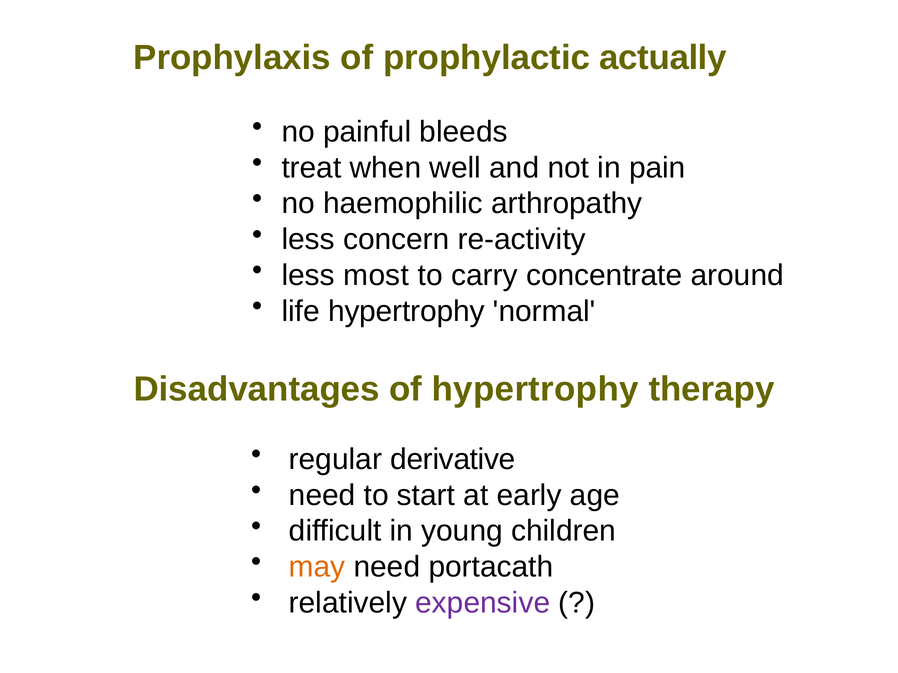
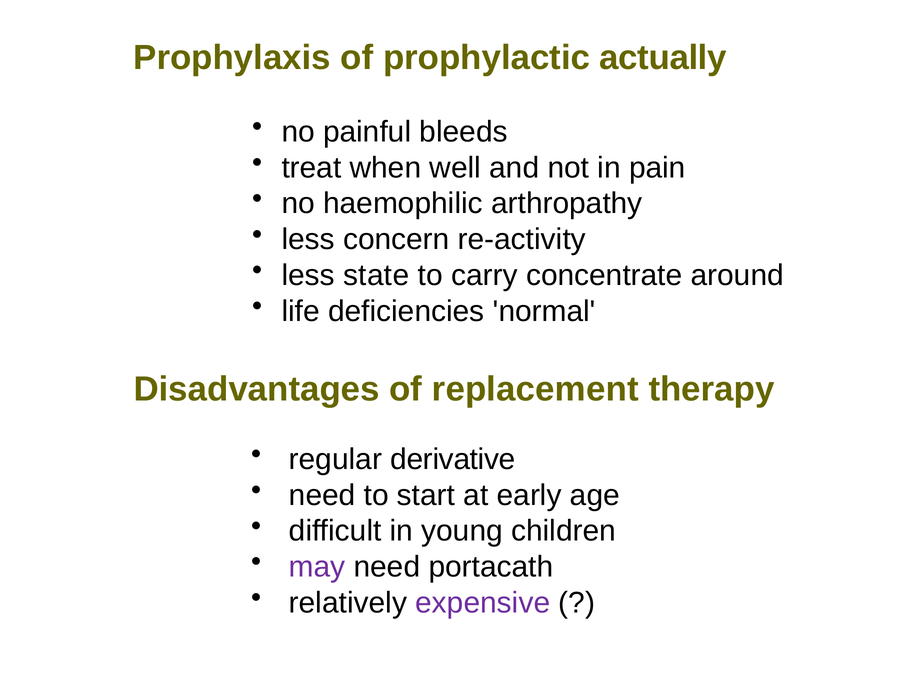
most: most -> state (376, 276)
life hypertrophy: hypertrophy -> deficiencies (406, 312)
of hypertrophy: hypertrophy -> replacement (535, 390)
may colour: orange -> purple (317, 567)
